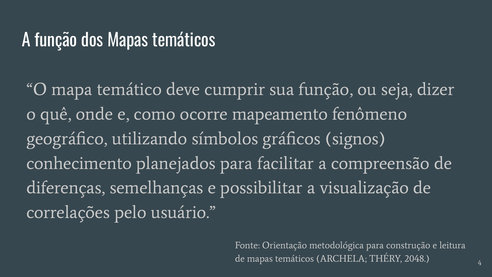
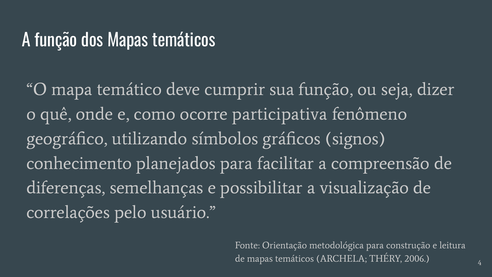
mapeamento: mapeamento -> participativa (280, 114)
2048: 2048 -> 2006 (417, 258)
